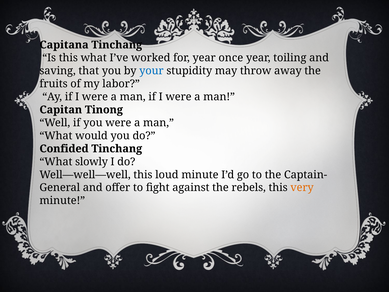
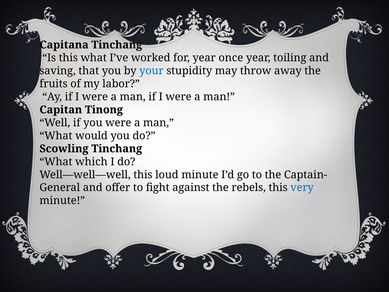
Confided: Confided -> Scowling (64, 149)
slowly: slowly -> which (91, 162)
very colour: orange -> blue (302, 188)
